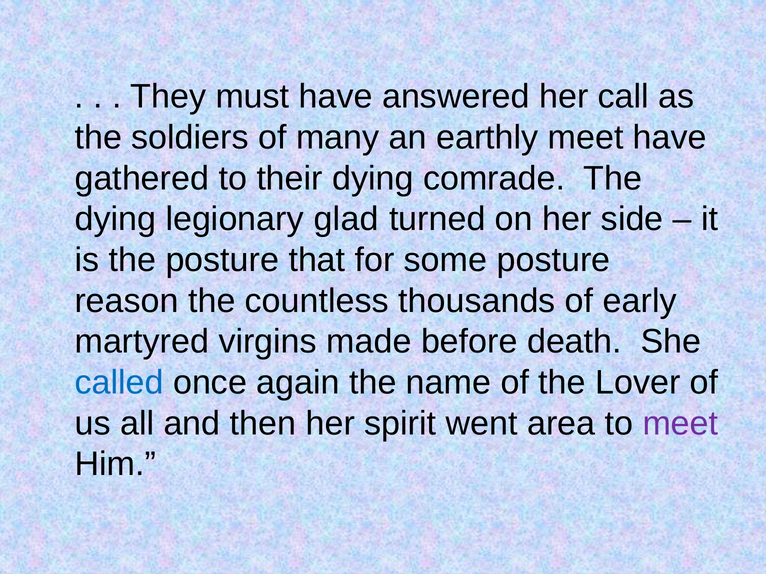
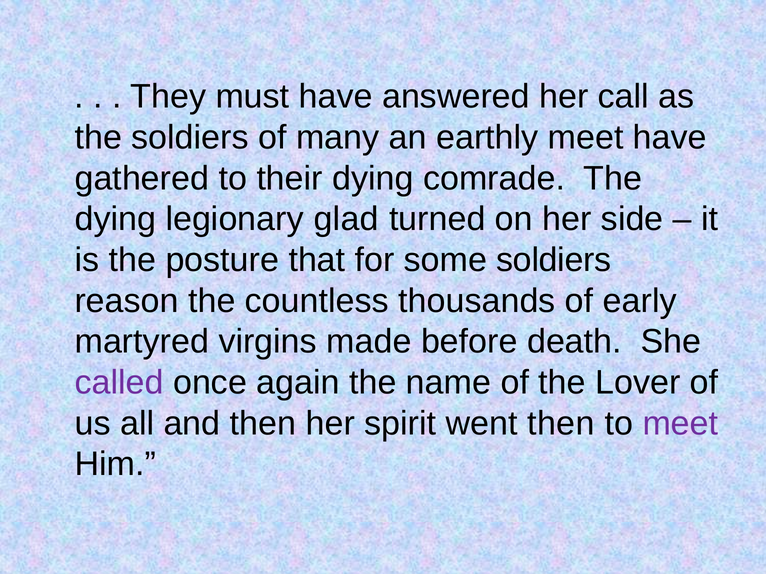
some posture: posture -> soldiers (554, 260)
called colour: blue -> purple (119, 383)
went area: area -> then (561, 424)
